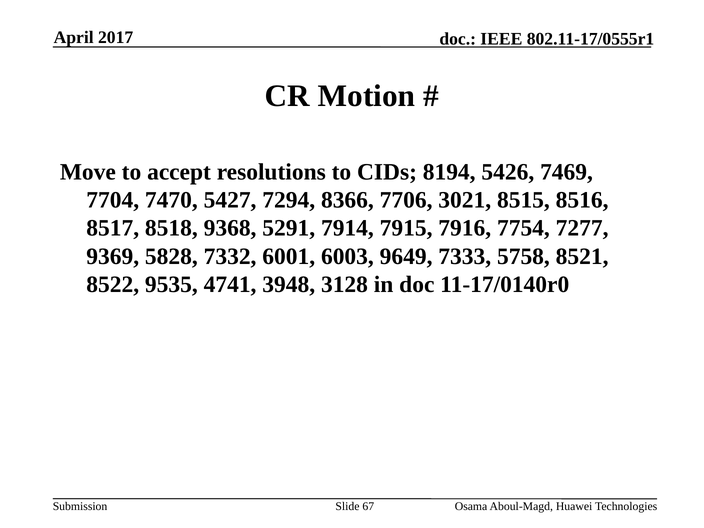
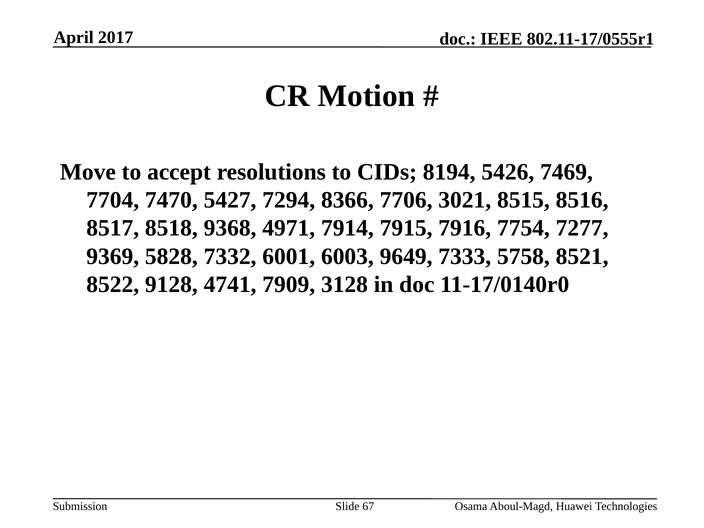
5291: 5291 -> 4971 (289, 228)
9535: 9535 -> 9128 (171, 284)
3948: 3948 -> 7909 (289, 284)
